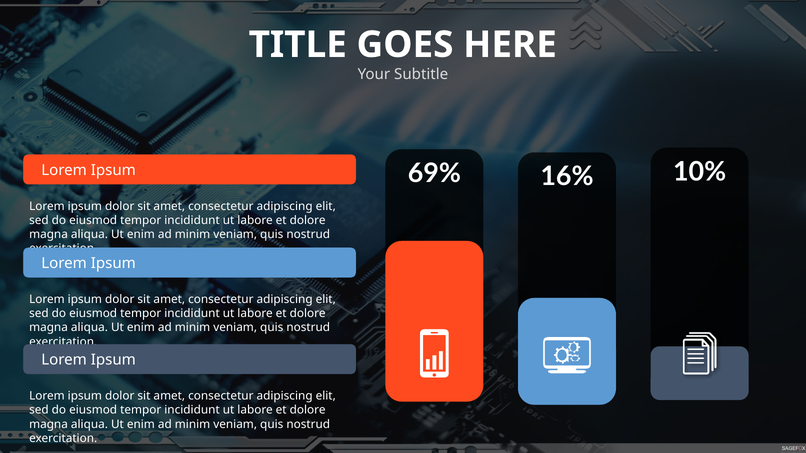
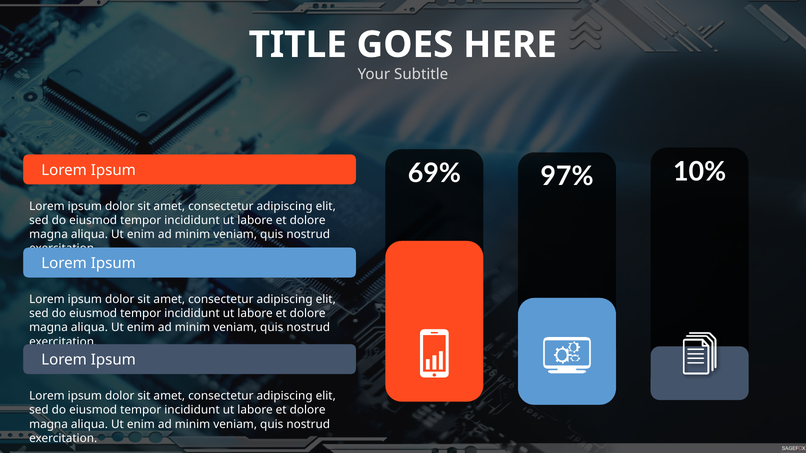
16%: 16% -> 97% (567, 177)
